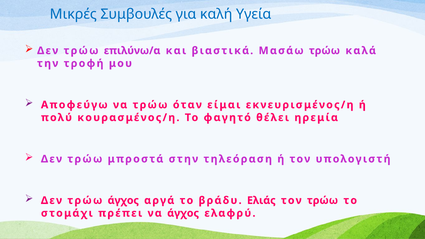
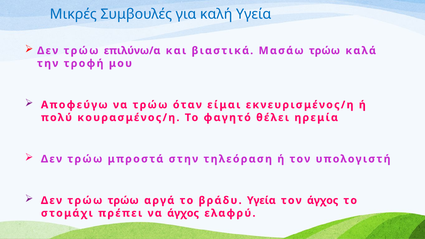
τρώω άγχος: άγχος -> τρώω (123, 200)
βράδυ Ελιάς: Ελιάς -> Υγεία (261, 200)
τον τρώω: τρώω -> άγχος (323, 200)
